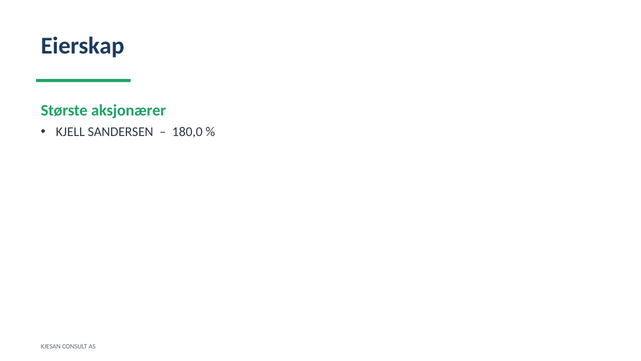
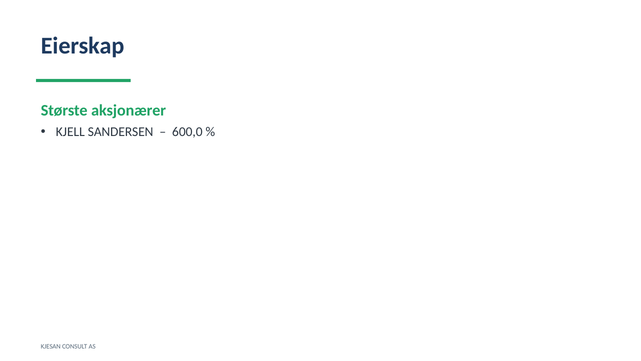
180,0: 180,0 -> 600,0 (187, 132)
